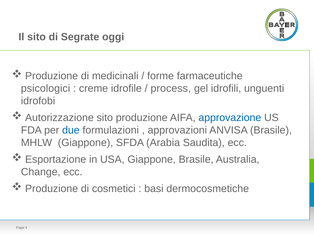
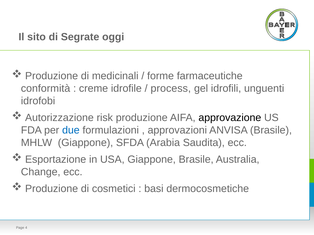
psicologici: psicologici -> conformità (46, 89)
Autorizzazione sito: sito -> risk (105, 118)
approvazione colour: blue -> black (230, 118)
